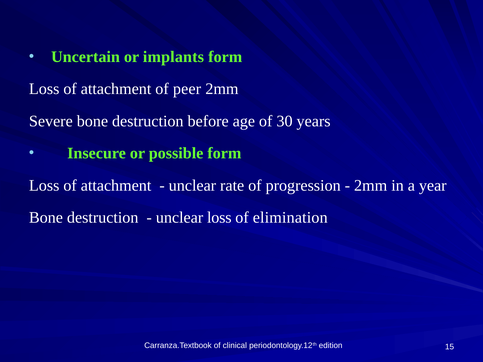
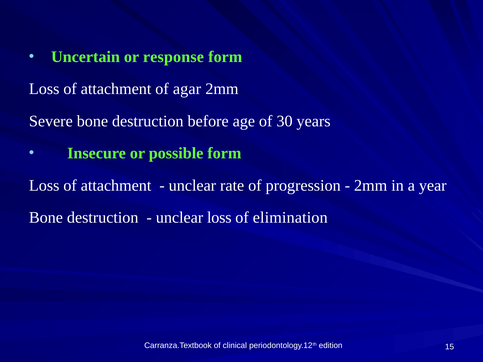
implants: implants -> response (173, 57)
peer: peer -> agar (187, 89)
